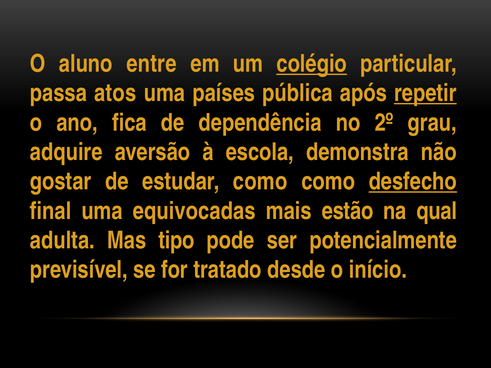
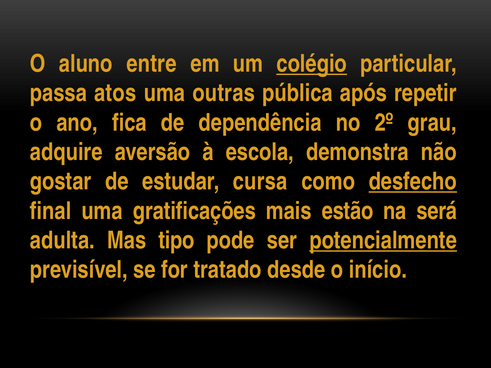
países: países -> outras (224, 93)
repetir underline: present -> none (425, 93)
estudar como: como -> cursa (260, 182)
equivocadas: equivocadas -> gratificações (194, 211)
qual: qual -> será (437, 211)
potencialmente underline: none -> present (383, 241)
